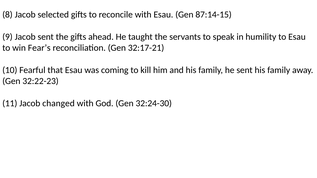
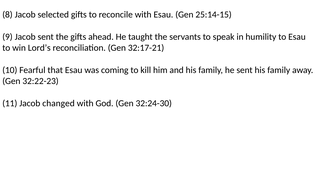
87:14-15: 87:14-15 -> 25:14-15 (214, 15)
Fear’s: Fear’s -> Lord’s (39, 48)
